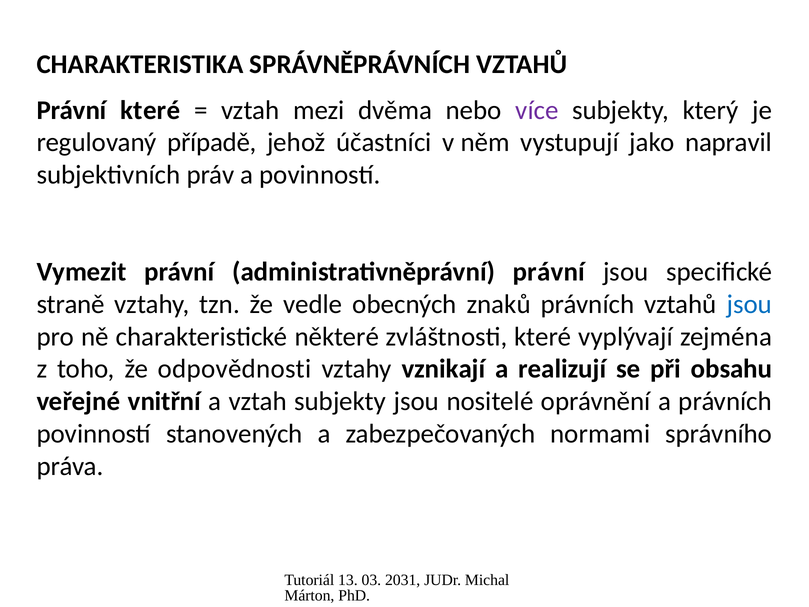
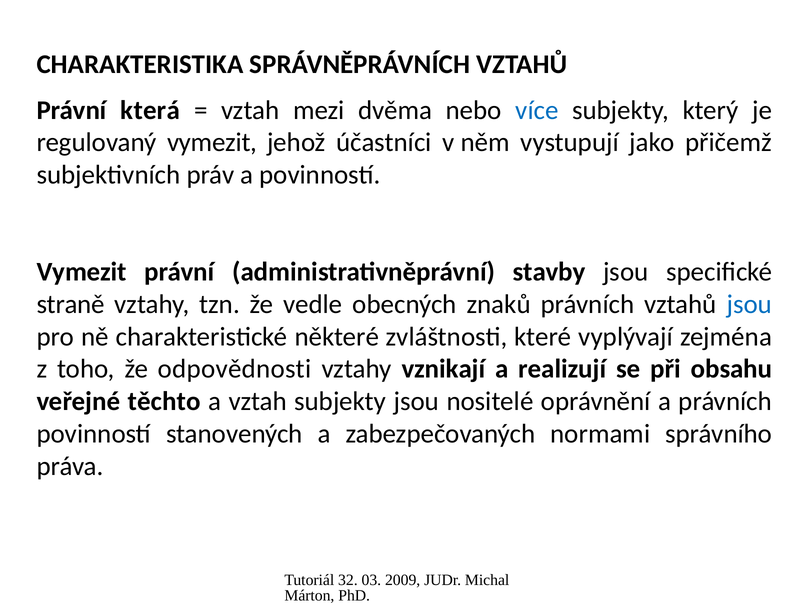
Právní které: které -> která (150, 110)
více colour: purple -> blue (537, 110)
regulovaný případě: případě -> vymezit (212, 142)
napravil: napravil -> přičemž (728, 142)
administrativněprávní právní: právní -> stavby (549, 272)
vnitřní: vnitřní -> těchto (164, 401)
13: 13 -> 32 (348, 580)
2031: 2031 -> 2009 (403, 580)
